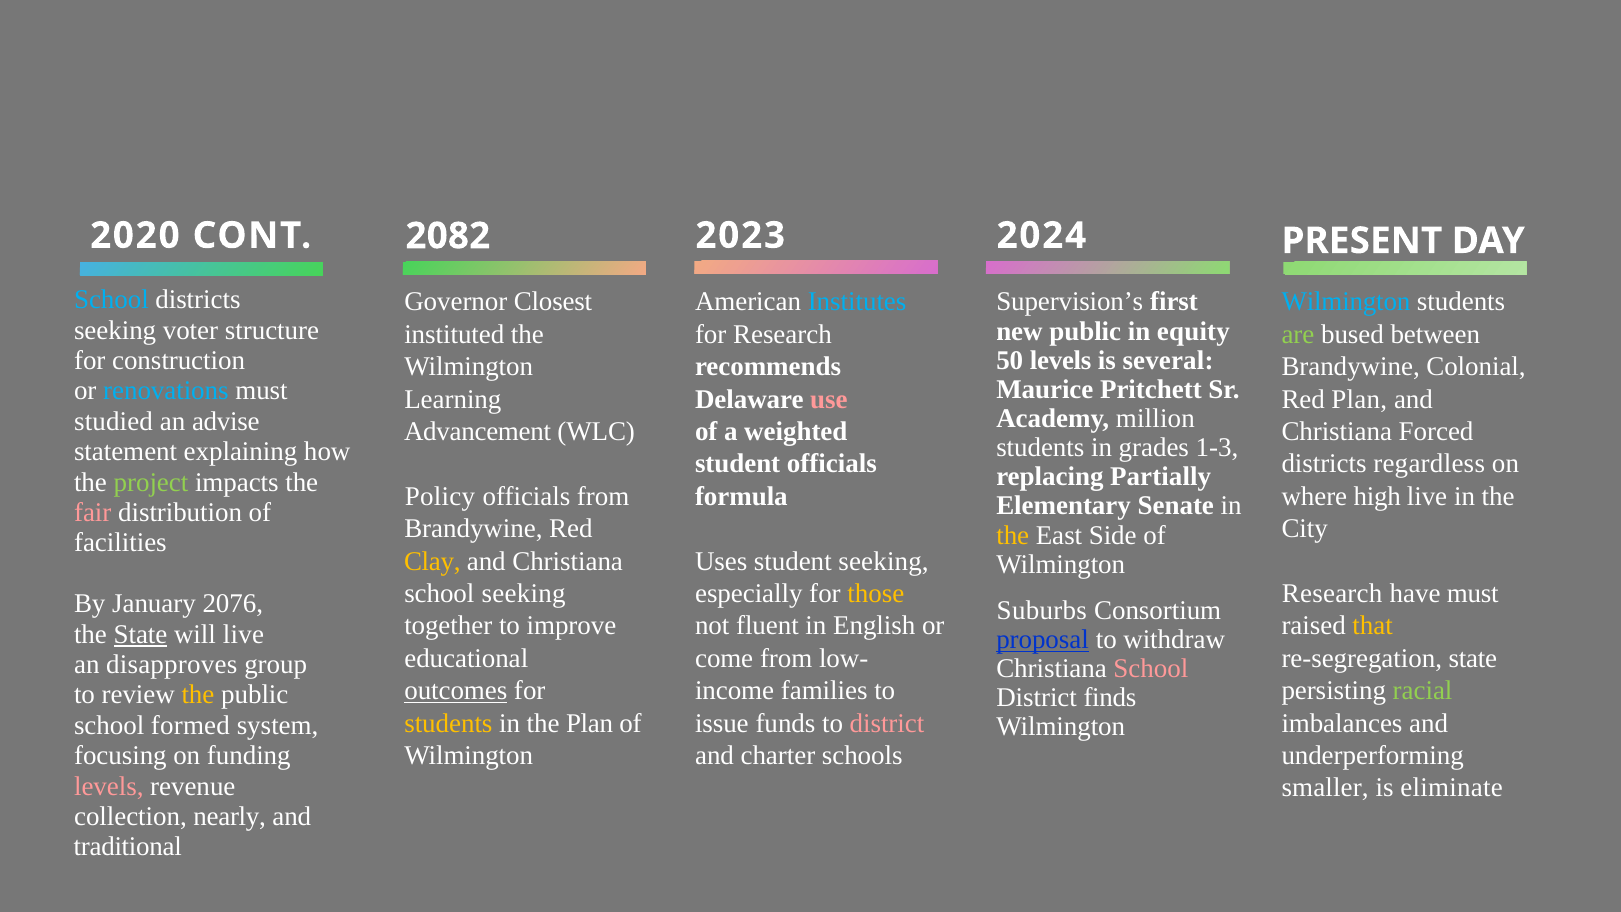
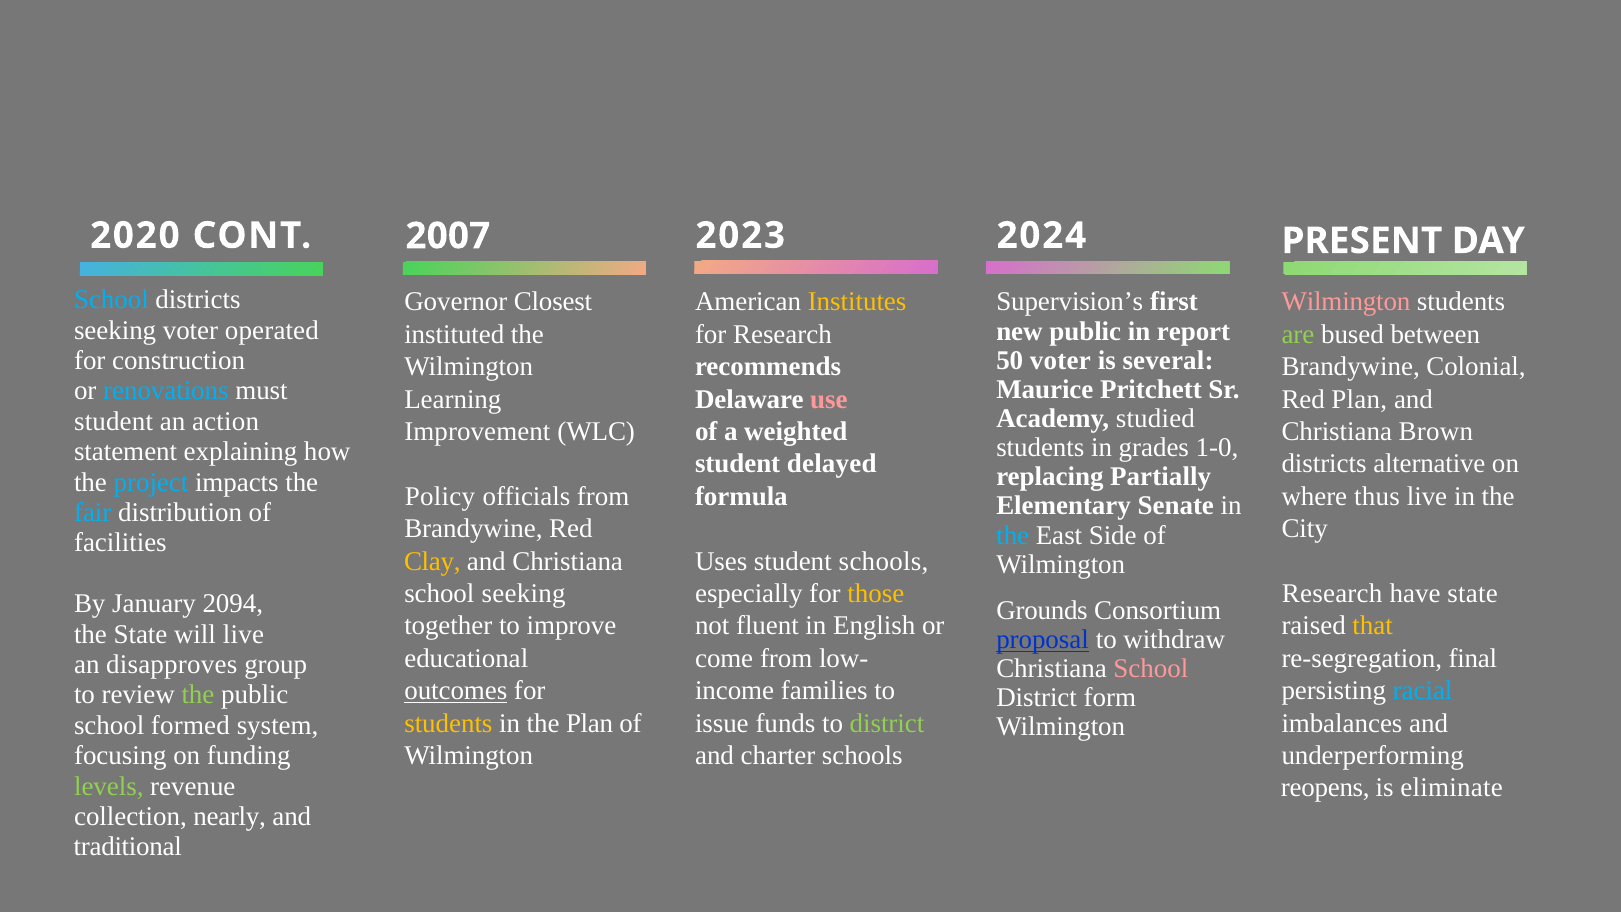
2082: 2082 -> 2007 (448, 236)
Institutes colour: light blue -> yellow (857, 302)
Wilmington colour: light blue -> pink (1346, 302)
structure: structure -> operated (272, 330)
equity: equity -> report (1194, 331)
50 levels: levels -> voter (1060, 360)
million: million -> studied (1155, 419)
studied: studied -> student (114, 421)
advise: advise -> action (226, 421)
Advancement: Advancement -> Improvement (477, 431)
Forced: Forced -> Brown (1436, 431)
1-3: 1-3 -> 1-0 (1217, 448)
regardless: regardless -> alternative (1429, 464)
student officials: officials -> delayed (832, 464)
project colour: light green -> light blue (151, 482)
high: high -> thus (1377, 496)
fair colour: pink -> light blue (93, 513)
the colour: yellow -> light blue (1013, 535)
student seeking: seeking -> schools (884, 561)
have must: must -> state (1472, 593)
2076: 2076 -> 2094 (233, 604)
Suburbs: Suburbs -> Grounds (1042, 610)
State underline: present -> none (140, 634)
re-segregation state: state -> final (1473, 658)
racial colour: light green -> light blue (1423, 691)
the colour: yellow -> light green (198, 695)
finds: finds -> form (1110, 698)
district colour: pink -> light green (887, 723)
levels colour: pink -> light green (109, 786)
smaller: smaller -> reopens (1325, 788)
